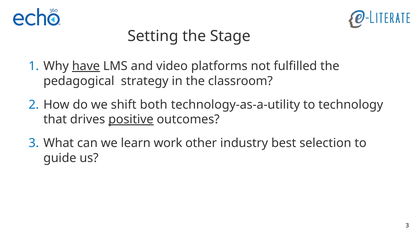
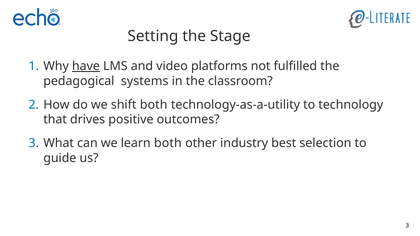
strategy: strategy -> systems (145, 81)
positive underline: present -> none (131, 120)
learn work: work -> both (168, 143)
